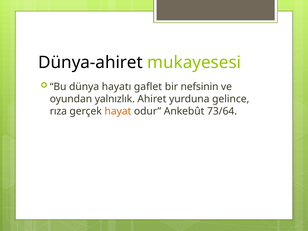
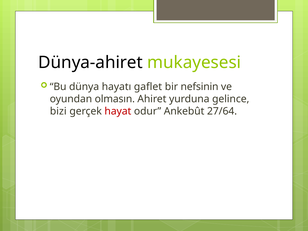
yalnızlık: yalnızlık -> olmasın (115, 99)
rıza: rıza -> bizi (58, 111)
hayat colour: orange -> red (118, 111)
73/64: 73/64 -> 27/64 (222, 111)
